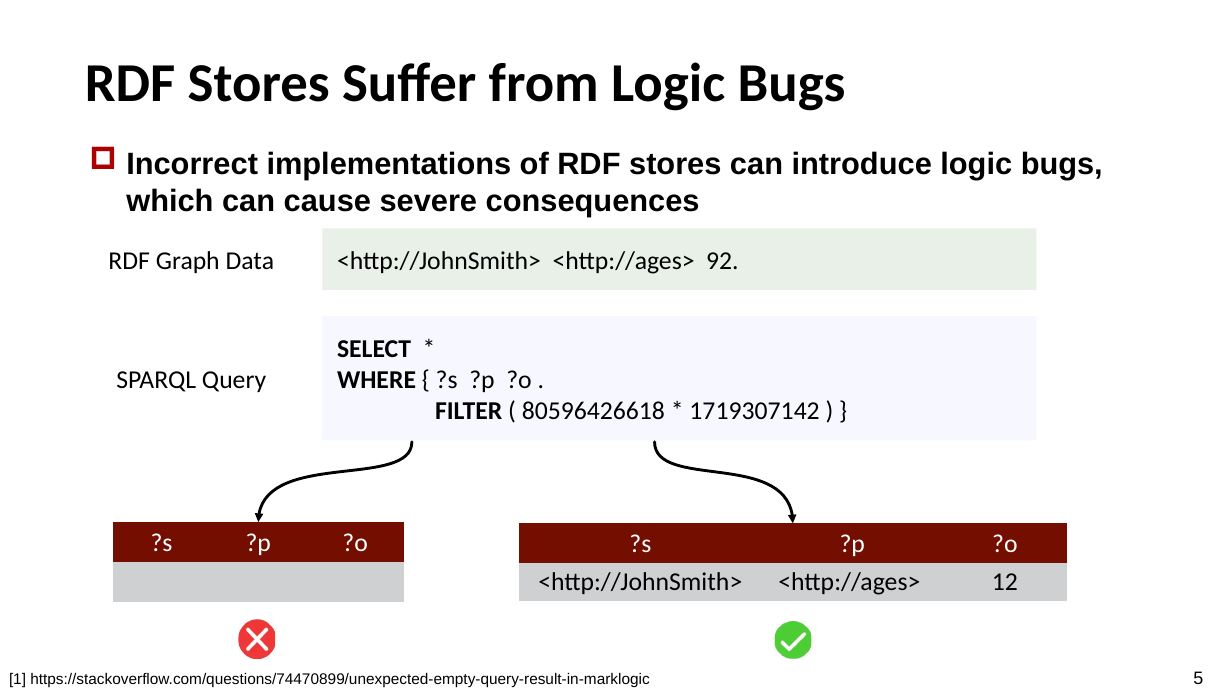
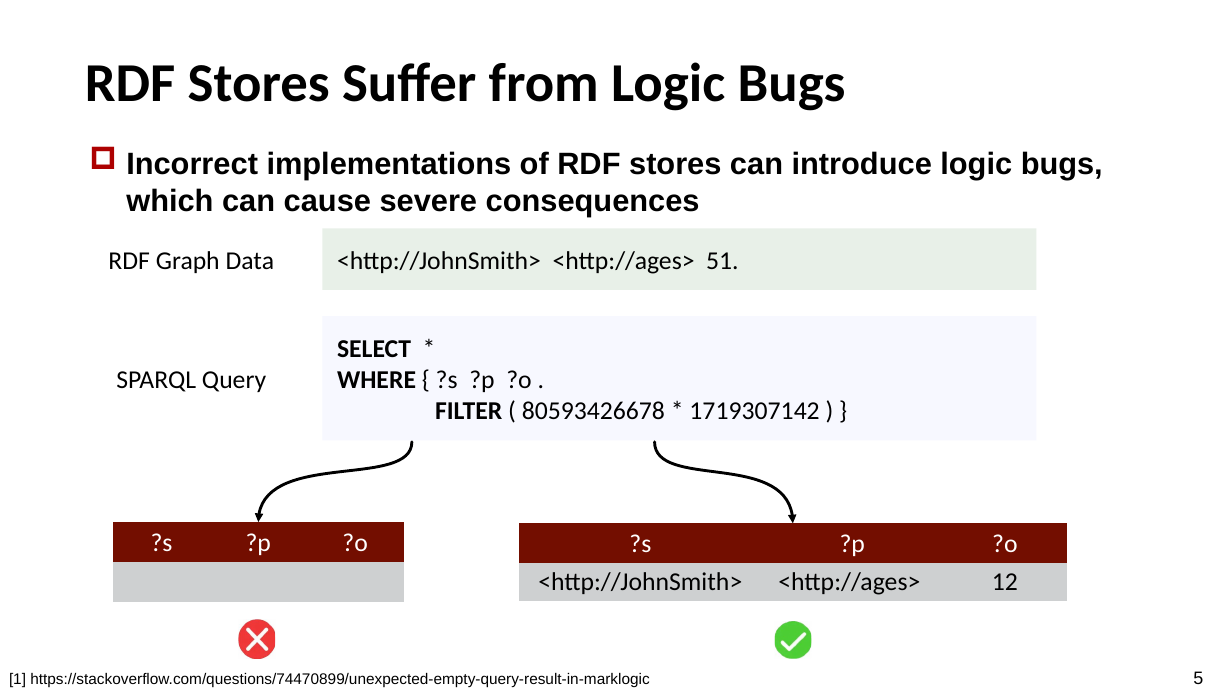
92: 92 -> 51 (722, 261)
80596426618: 80596426618 -> 80593426678 (593, 411)
